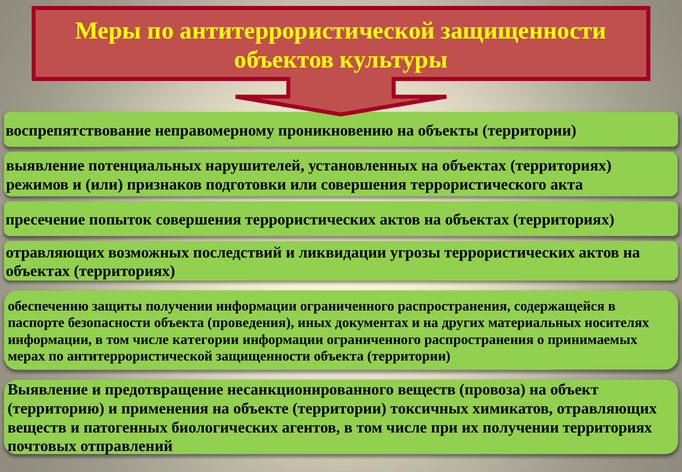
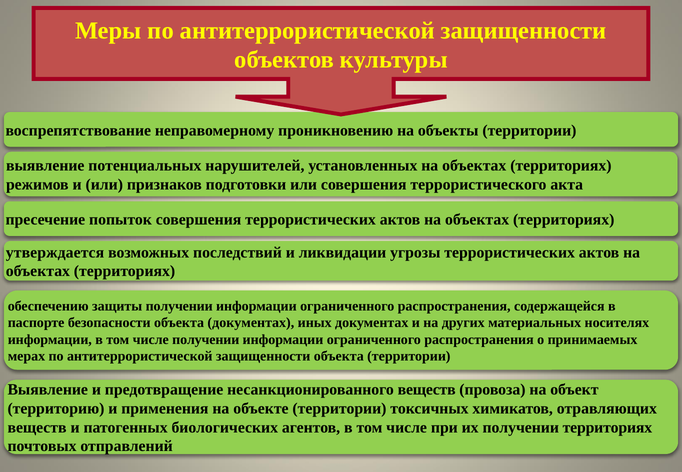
отравляющих: отравляющих -> утверждается (55, 252)
объекта проведения: проведения -> документах (251, 323)
числе категории: категории -> получении (206, 340)
